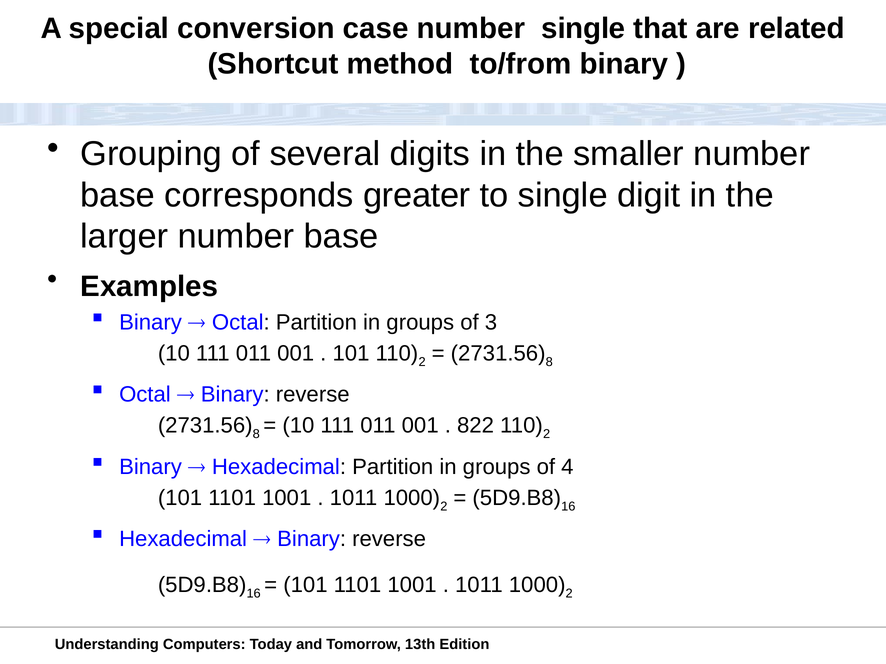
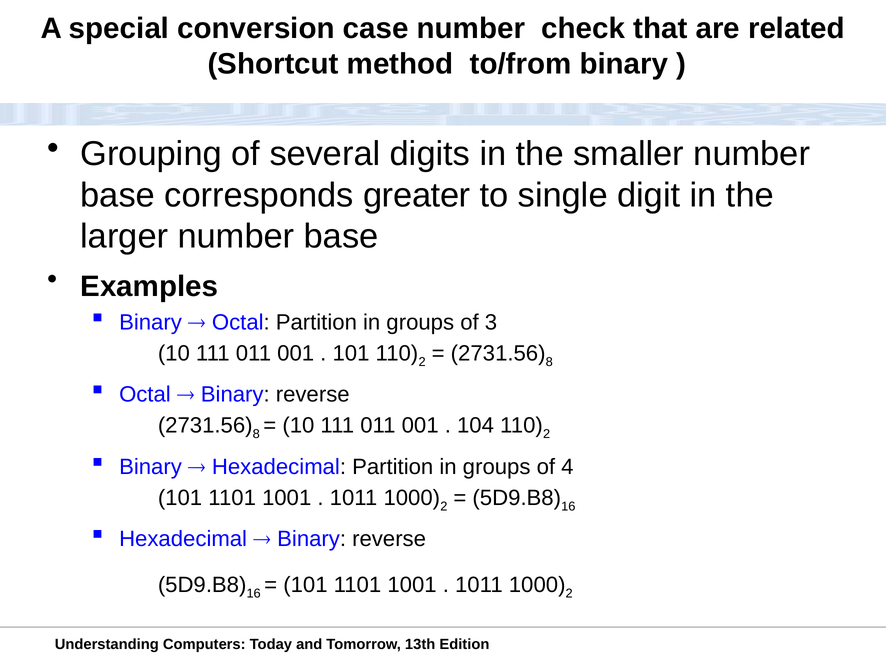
number single: single -> check (583, 29)
822: 822 -> 104 (476, 426)
